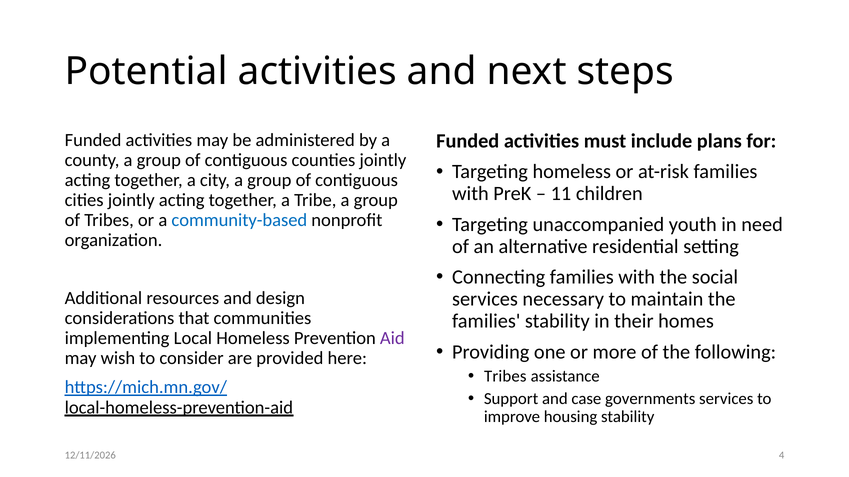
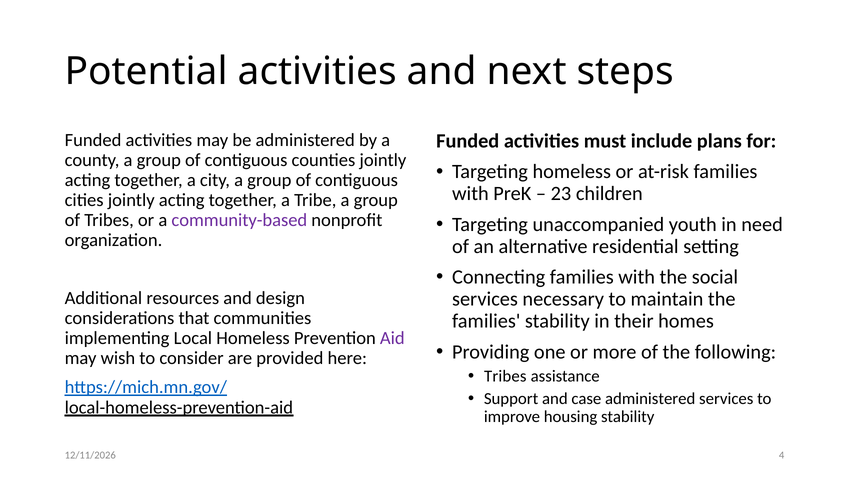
11: 11 -> 23 (561, 194)
community-based colour: blue -> purple (239, 220)
case governments: governments -> administered (650, 399)
